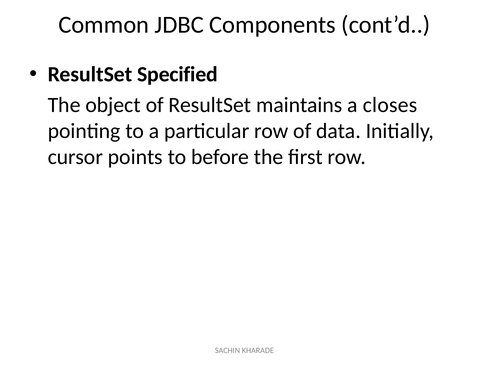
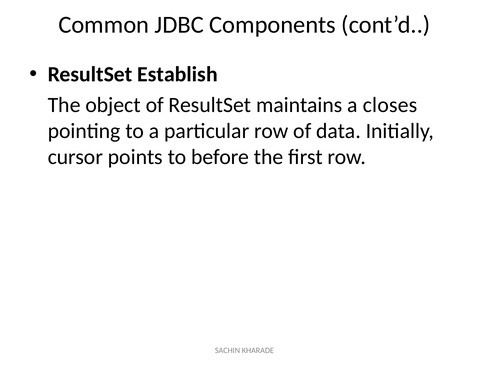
Specified: Specified -> Establish (177, 74)
